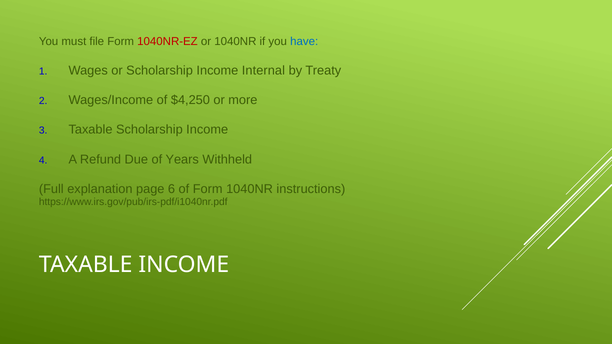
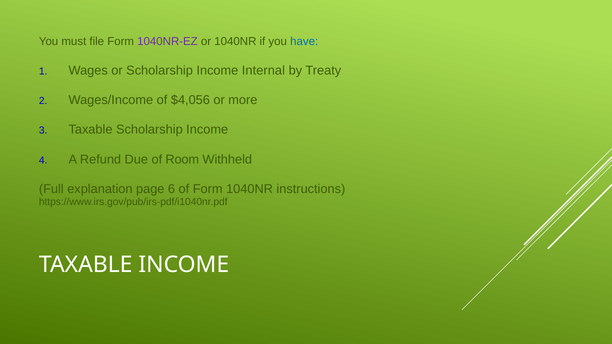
1040NR-EZ colour: red -> purple (167, 42)
$4,250: $4,250 -> $4,056 (190, 100)
Years: Years -> Room (182, 159)
